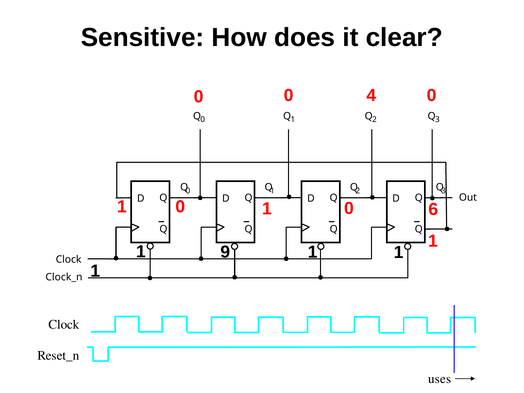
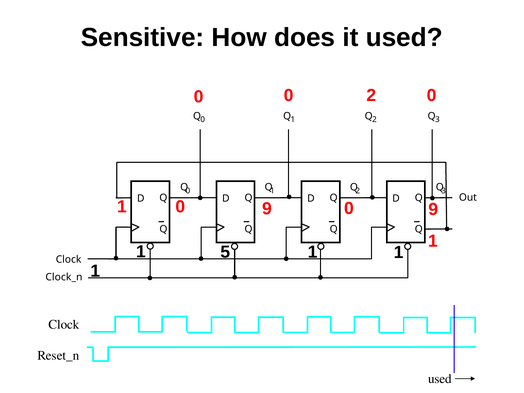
it clear: clear -> used (404, 38)
0 4: 4 -> 2 (371, 96)
1: 1 -> 9 (267, 209)
6: 6 -> 9 (433, 209)
9: 9 -> 5 (225, 252)
uses: uses -> used (440, 379)
